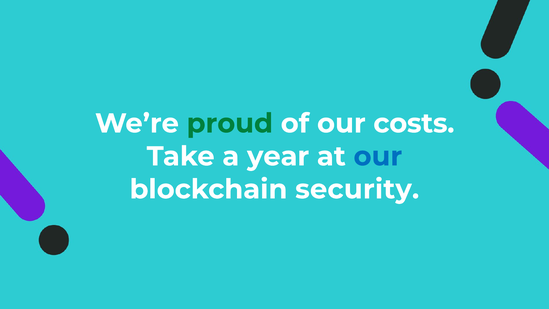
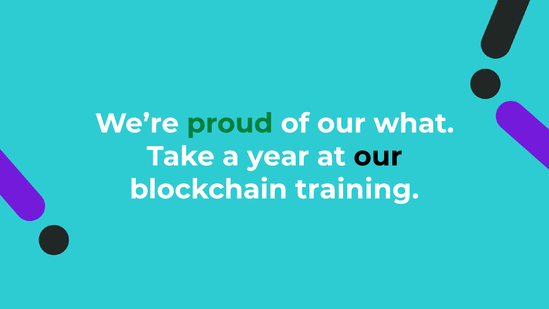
costs: costs -> what (414, 123)
our colour: blue -> black (378, 156)
security: security -> training (357, 189)
